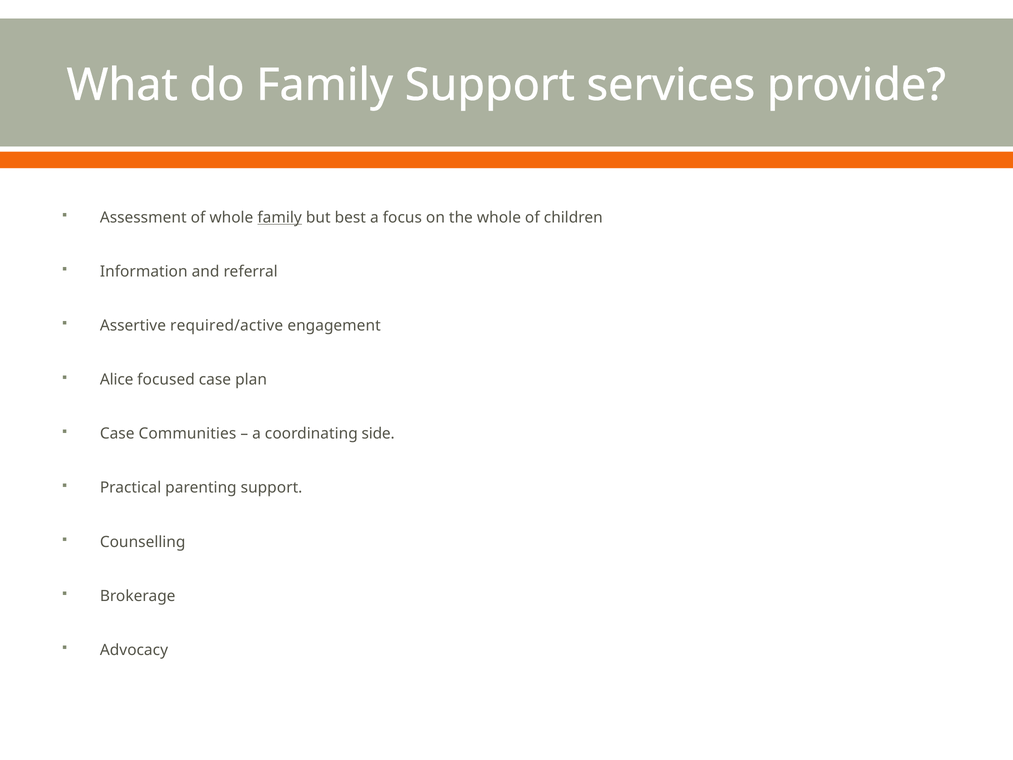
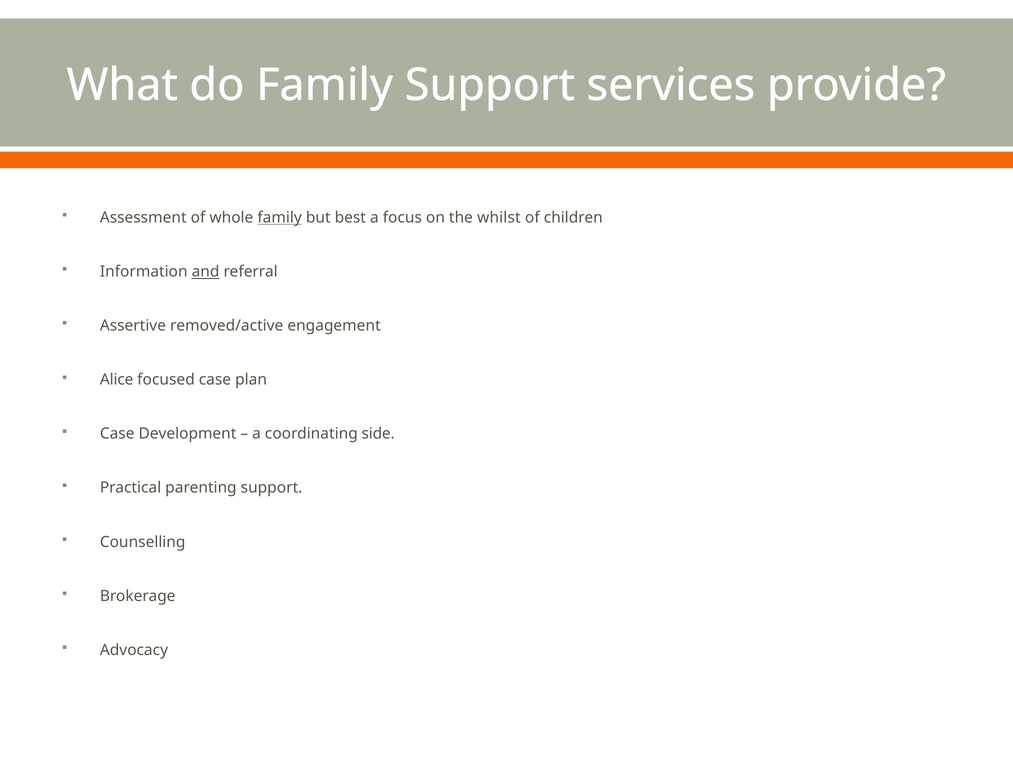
the whole: whole -> whilst (499, 218)
and underline: none -> present (206, 272)
required/active: required/active -> removed/active (227, 326)
Communities: Communities -> Development (187, 434)
